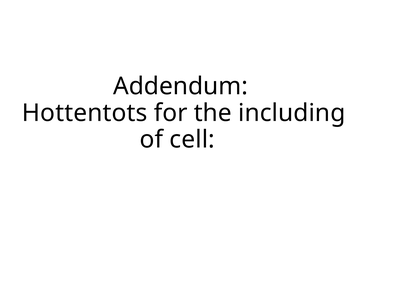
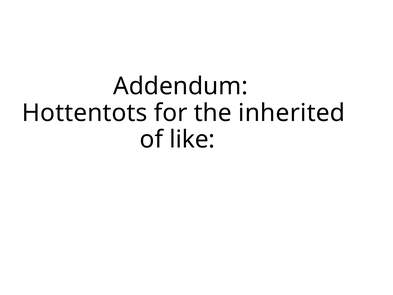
including: including -> inherited (292, 113)
cell: cell -> like (192, 139)
